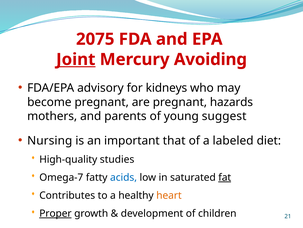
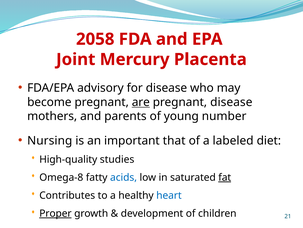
2075: 2075 -> 2058 (95, 39)
Joint underline: present -> none (76, 59)
Avoiding: Avoiding -> Placenta (210, 59)
for kidneys: kidneys -> disease (166, 88)
are underline: none -> present (141, 102)
pregnant hazards: hazards -> disease (231, 102)
suggest: suggest -> number (224, 116)
Omega-7: Omega-7 -> Omega-8 (61, 177)
heart colour: orange -> blue (169, 195)
